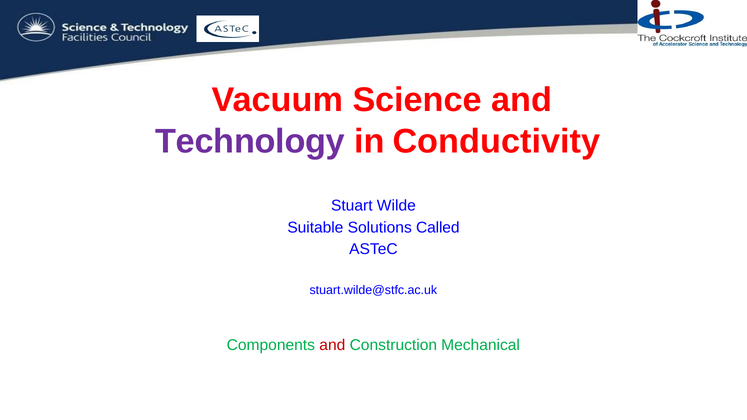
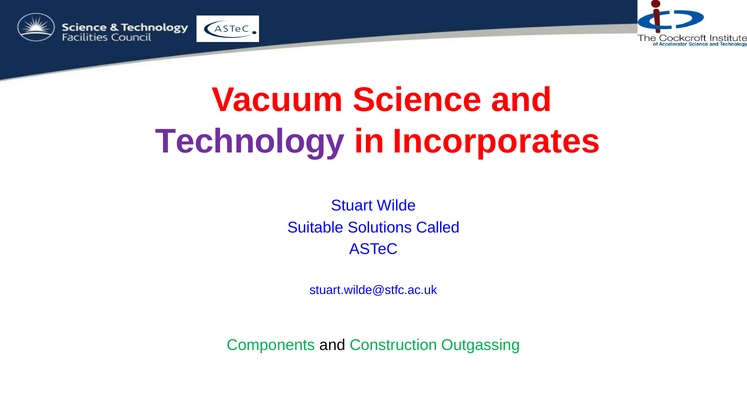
Conductivity: Conductivity -> Incorporates (496, 141)
and colour: red -> black (332, 345)
Mechanical: Mechanical -> Outgassing (481, 345)
